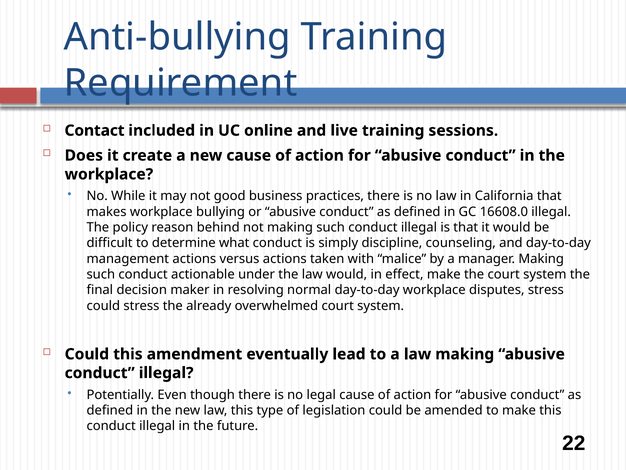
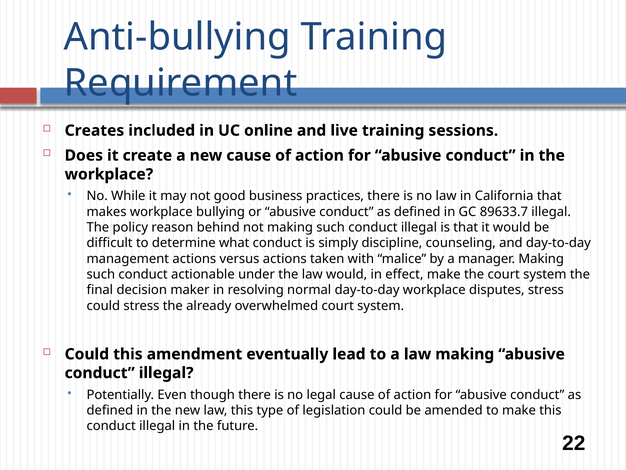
Contact: Contact -> Creates (94, 130)
16608.0: 16608.0 -> 89633.7 (504, 212)
